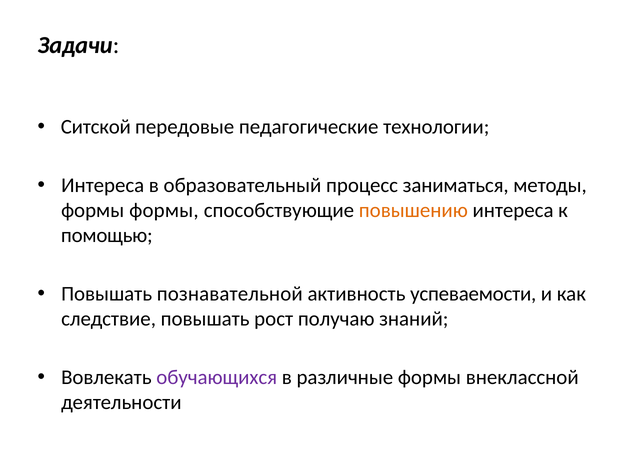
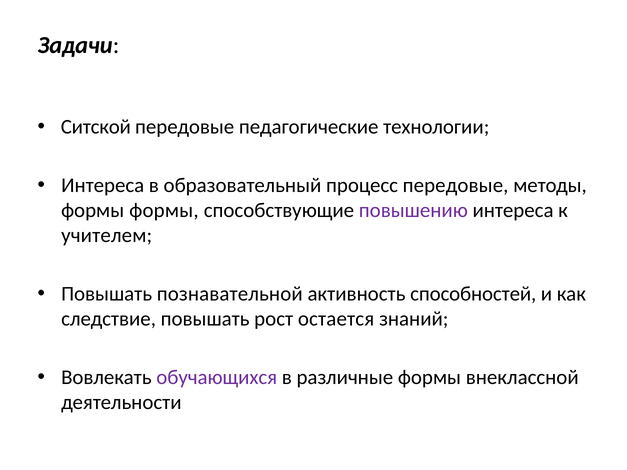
процесс заниматься: заниматься -> передовые (456, 185)
повышению colour: orange -> purple (413, 210)
помощью: помощью -> учителем (107, 236)
успеваемости: успеваемости -> способностей (473, 294)
получаю: получаю -> остается (336, 319)
